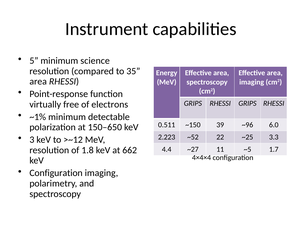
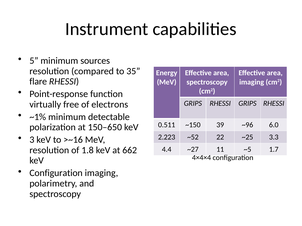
science: science -> sources (95, 61)
area: area -> flare (38, 82)
>~12: >~12 -> >~16 (73, 140)
